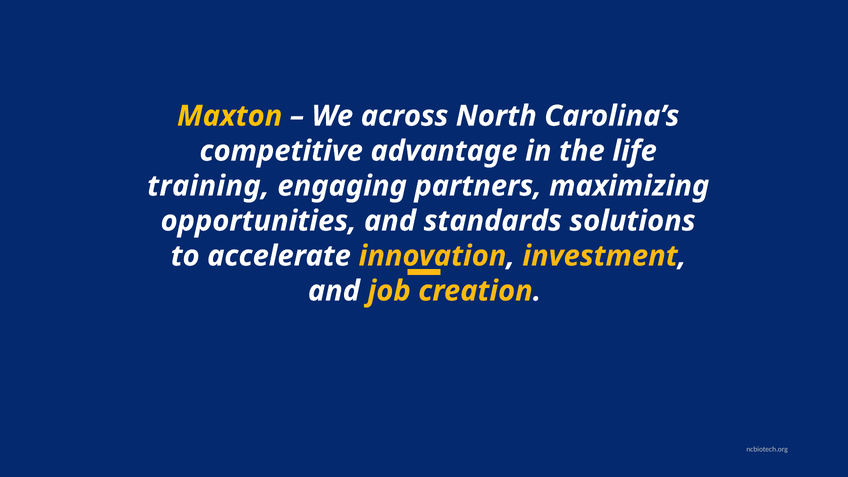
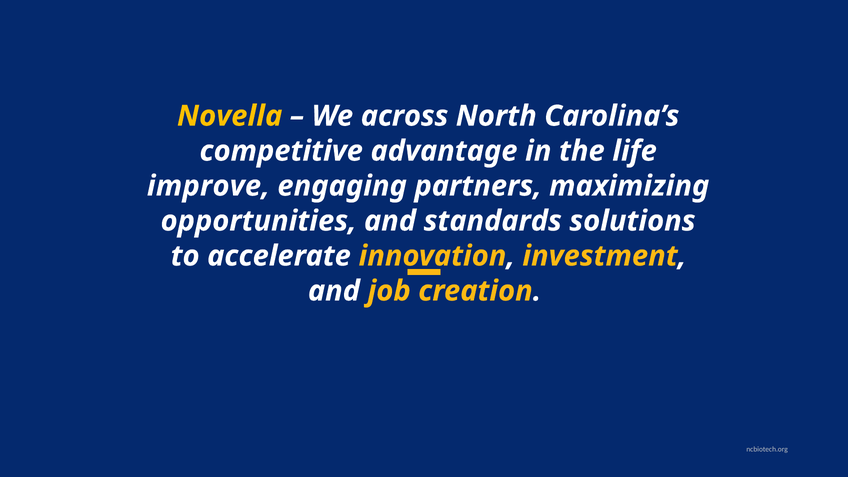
Maxton: Maxton -> Novella (230, 116)
training: training -> improve (208, 186)
